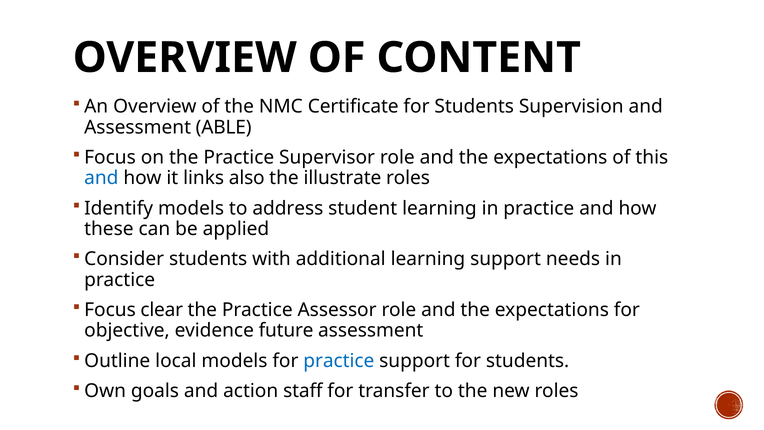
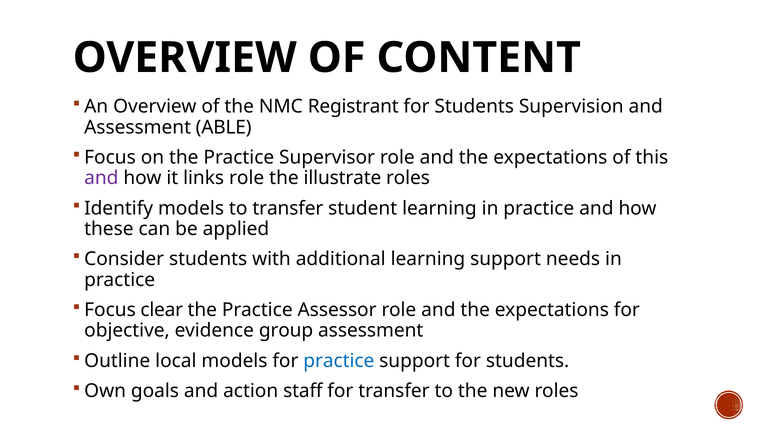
Certificate: Certificate -> Registrant (353, 107)
and colour: blue -> purple (101, 178)
links also: also -> role (247, 178)
to address: address -> transfer (288, 208)
future: future -> group (286, 330)
